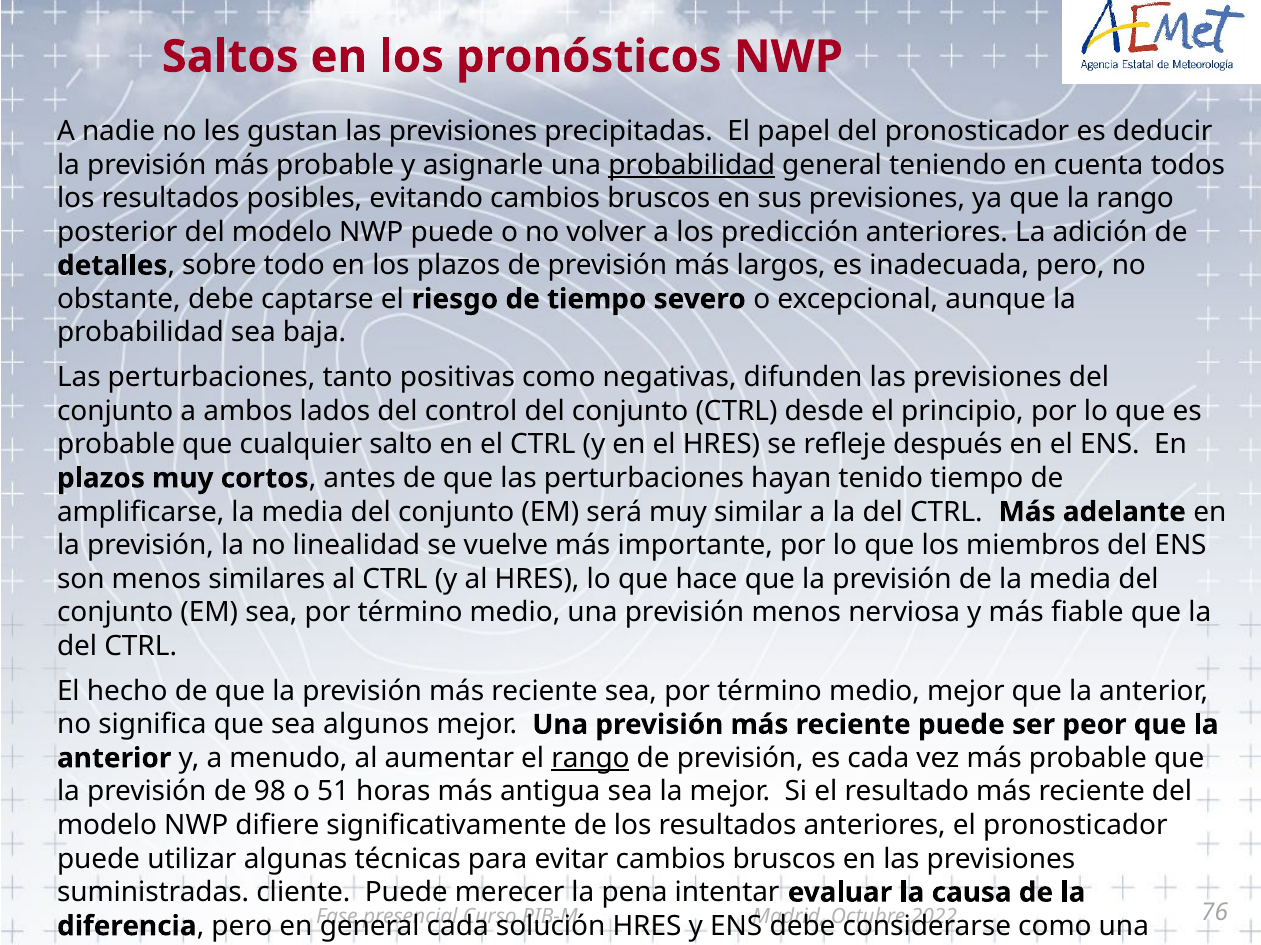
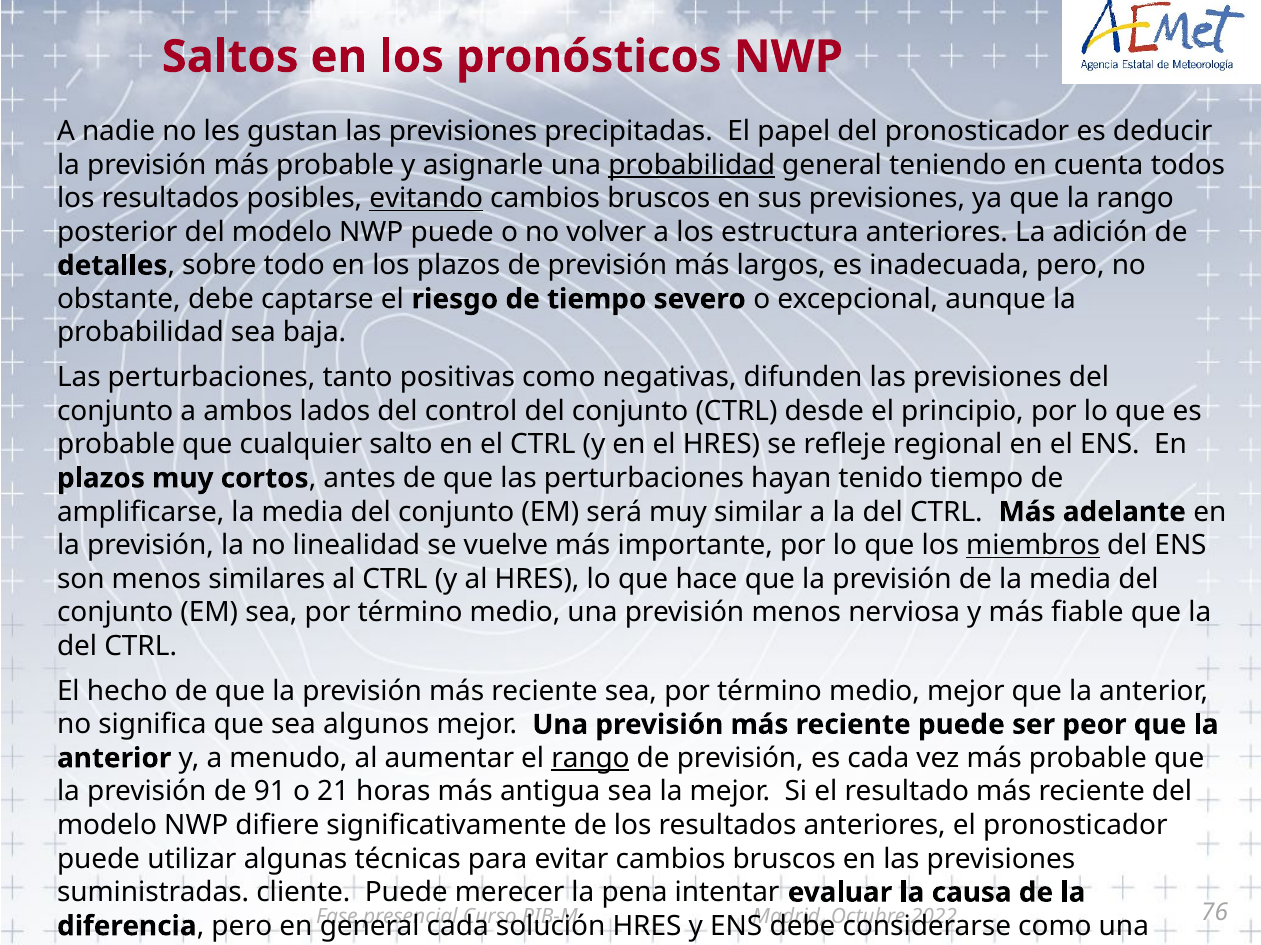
evitando underline: none -> present (426, 199)
predicción: predicción -> estructura (790, 232)
después: después -> regional (948, 445)
miembros underline: none -> present (1033, 546)
98: 98 -> 91 (270, 792)
51: 51 -> 21 (333, 792)
